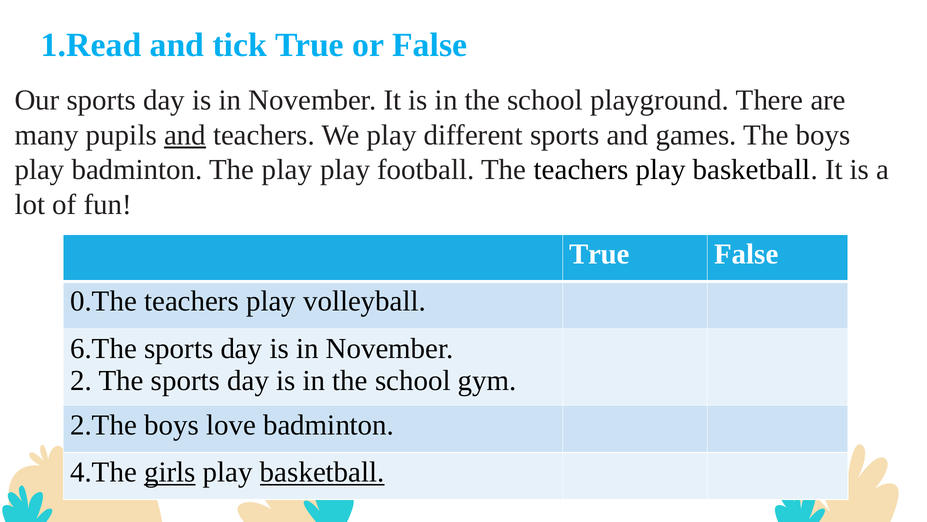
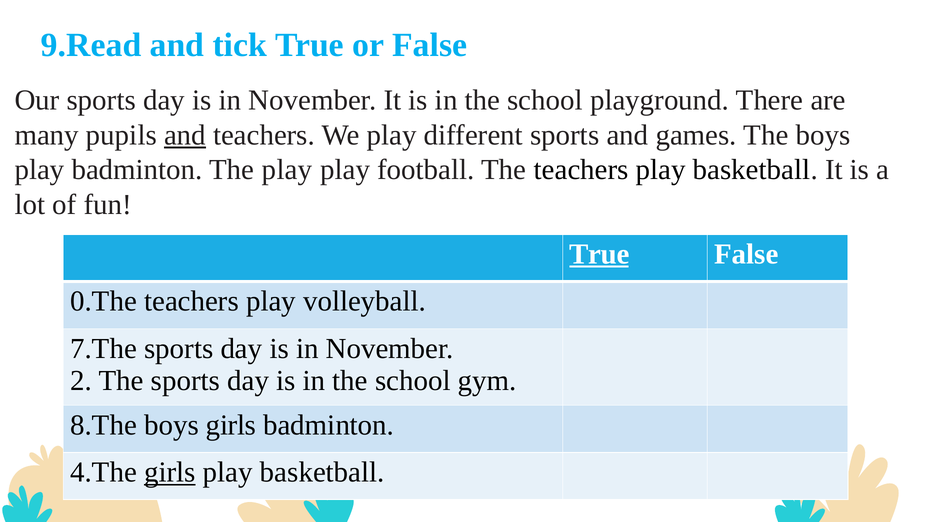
1.Read: 1.Read -> 9.Read (91, 45)
True underline: none -> present (599, 254)
6.The: 6.The -> 7.The (104, 348)
2.The: 2.The -> 8.The (104, 425)
boys love: love -> girls (231, 425)
basketball underline: present -> none (322, 472)
